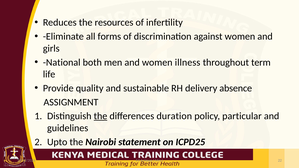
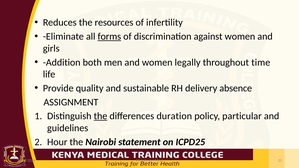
forms underline: none -> present (109, 36)
National: National -> Addition (62, 62)
illness: illness -> legally (188, 62)
term: term -> time (261, 62)
Upto: Upto -> Hour (57, 142)
